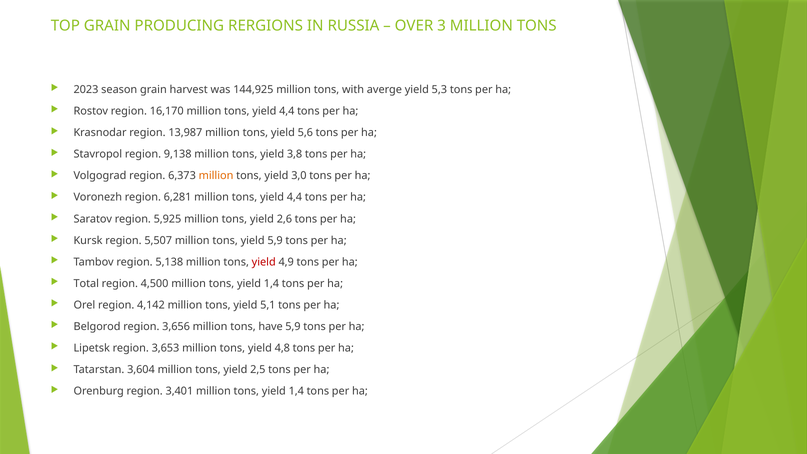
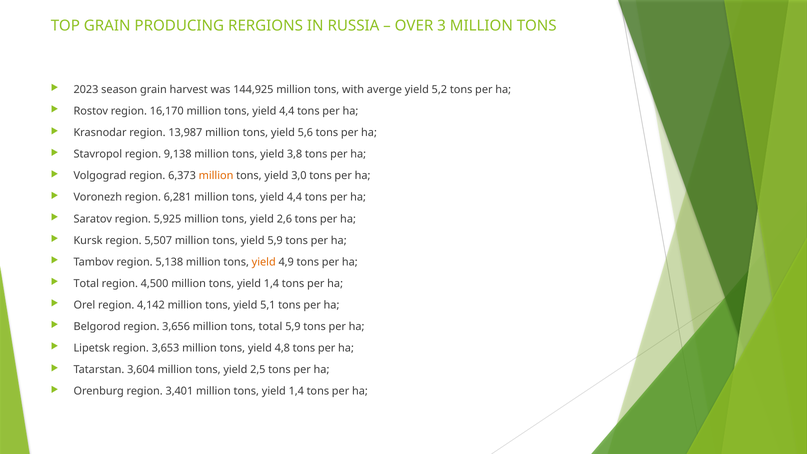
5,3: 5,3 -> 5,2 (439, 90)
yield colour: red -> orange (264, 262)
tons have: have -> total (270, 327)
